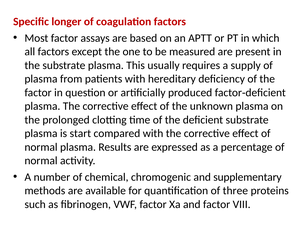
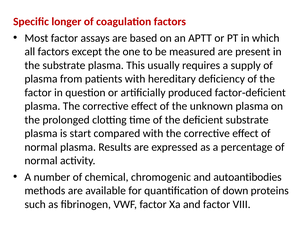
supplementary: supplementary -> autoantibodies (247, 177)
three: three -> down (235, 191)
